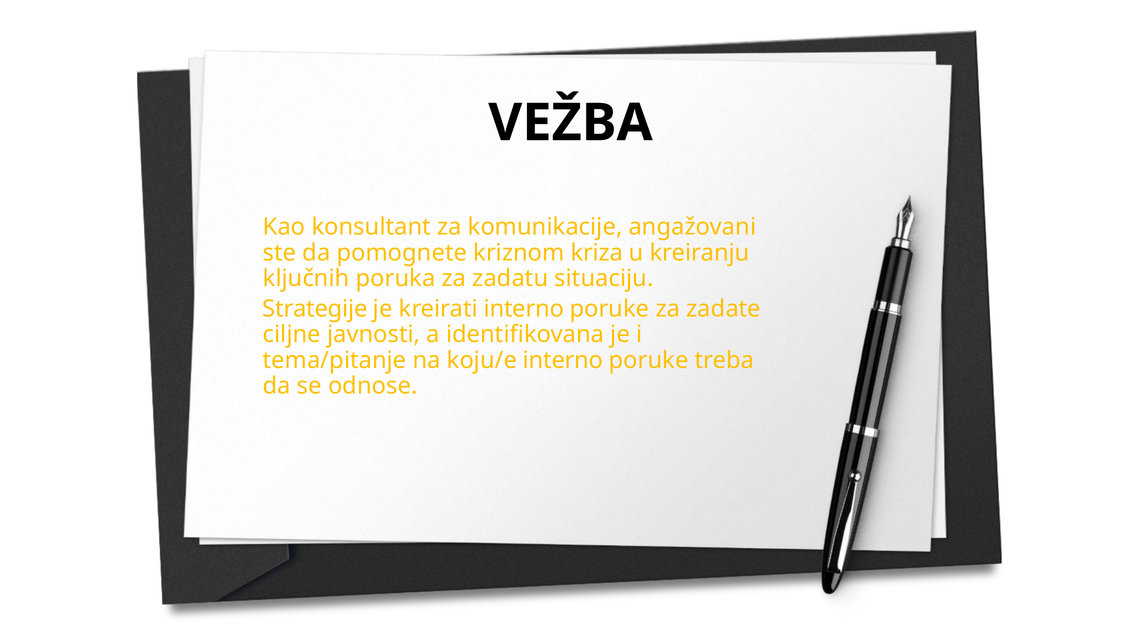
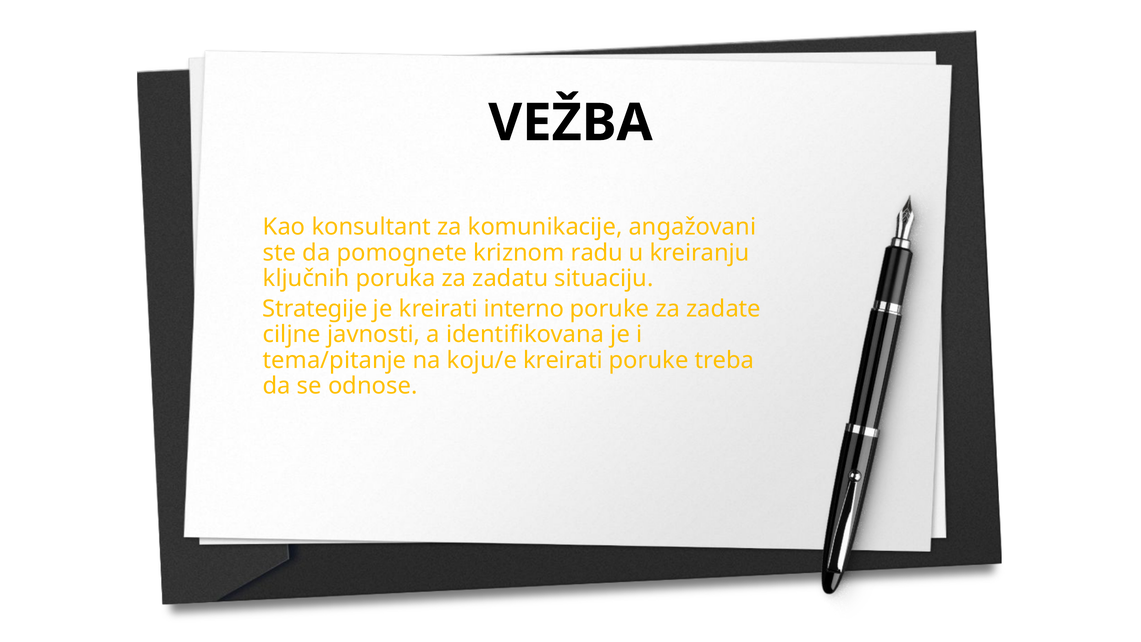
kriza: kriza -> radu (597, 253)
koju/e interno: interno -> kreirati (563, 360)
